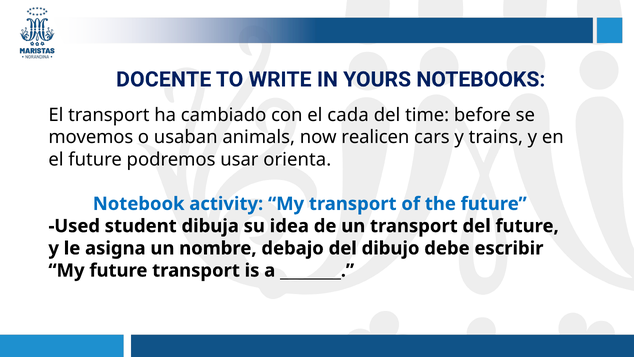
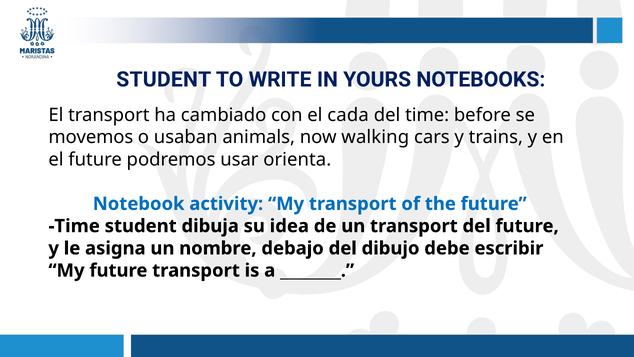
DOCENTE: DOCENTE -> STUDENT (164, 79)
realicen: realicen -> walking (375, 137)
Used: Used -> Time (74, 226)
